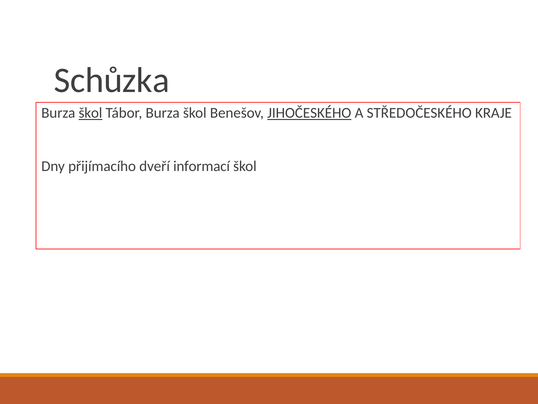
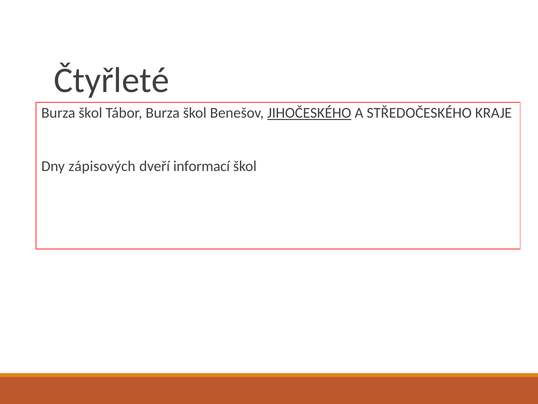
Schůzka: Schůzka -> Čtyřleté (112, 80)
škol underline: present -> none (90, 113)
přijímacího: přijímacího -> zápisových (102, 166)
